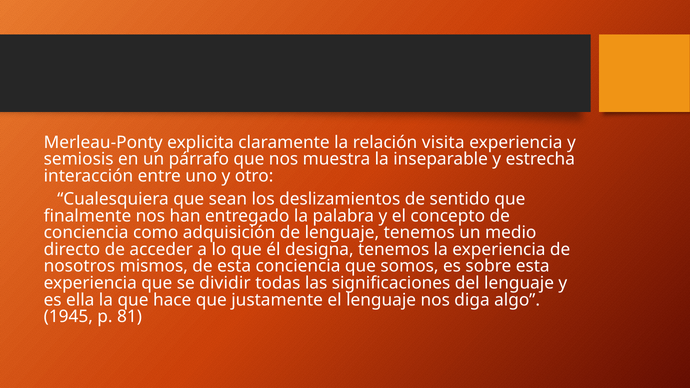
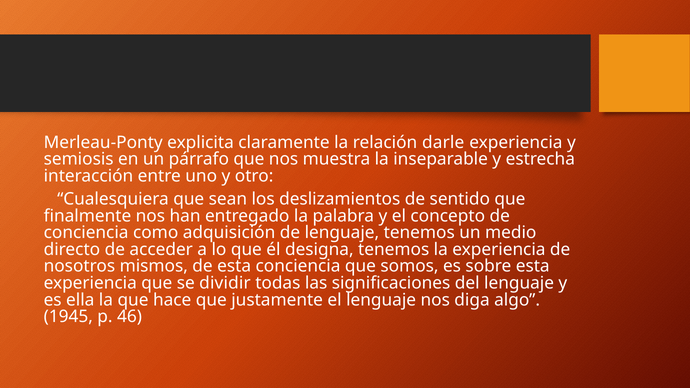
visita: visita -> darle (443, 143)
81: 81 -> 46 (129, 317)
